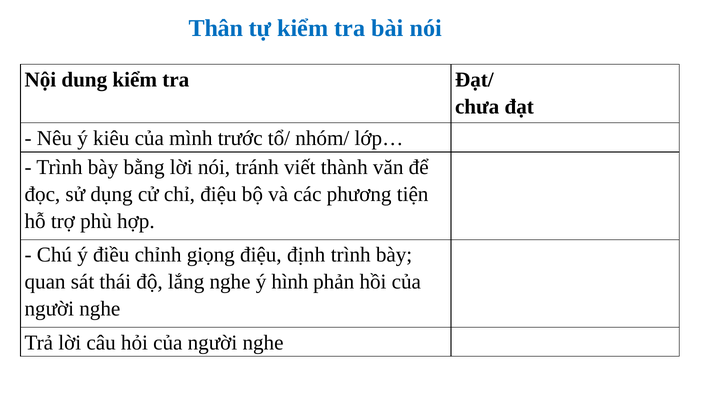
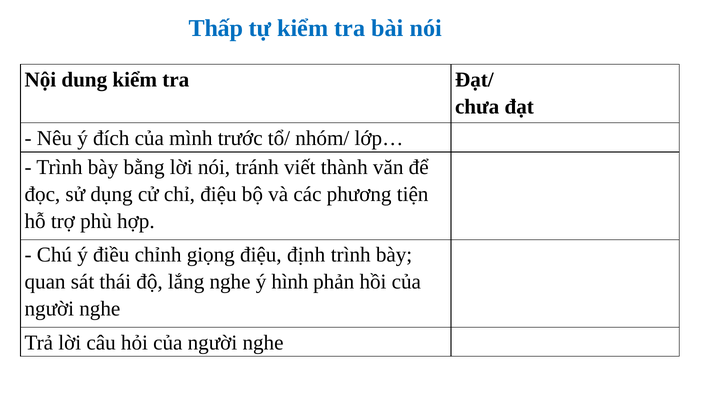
Thân: Thân -> Thấp (216, 28)
kiêu: kiêu -> đích (111, 138)
